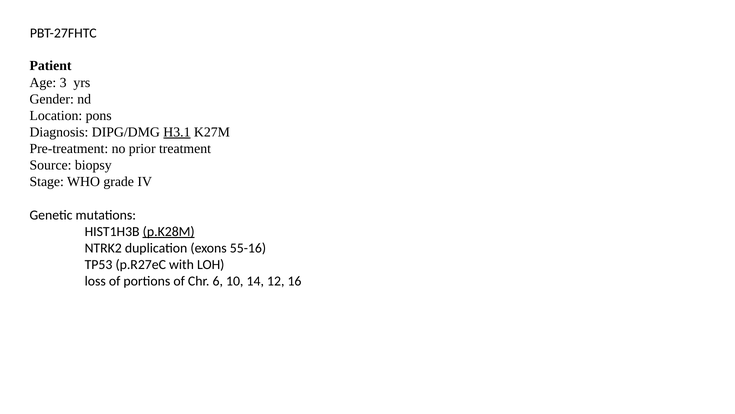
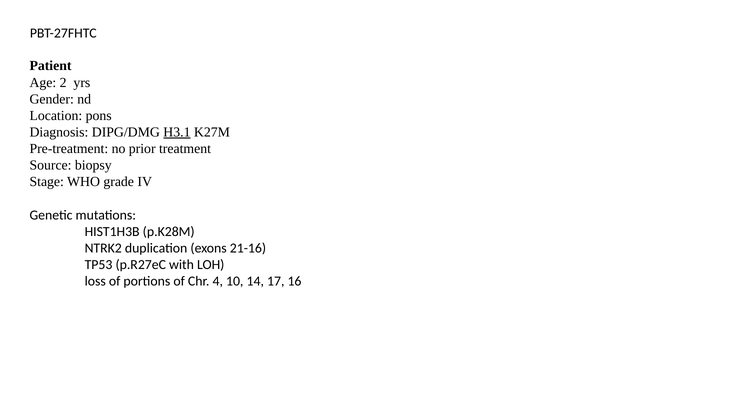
3: 3 -> 2 (63, 82)
p.K28M underline: present -> none (169, 231)
55-16: 55-16 -> 21-16 (248, 248)
6: 6 -> 4 (218, 281)
12: 12 -> 17 (276, 281)
